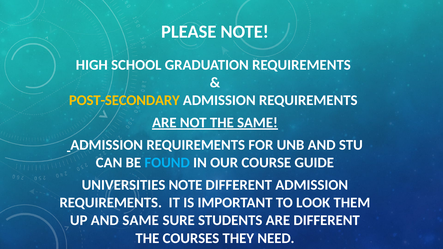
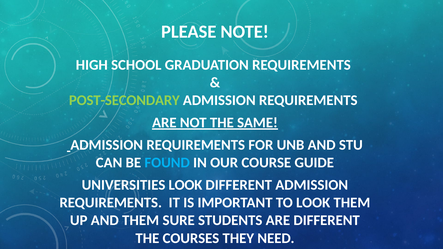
POST-SECONDARY colour: yellow -> light green (124, 100)
UNIVERSITIES NOTE: NOTE -> LOOK (185, 185)
AND SAME: SAME -> THEM (141, 221)
